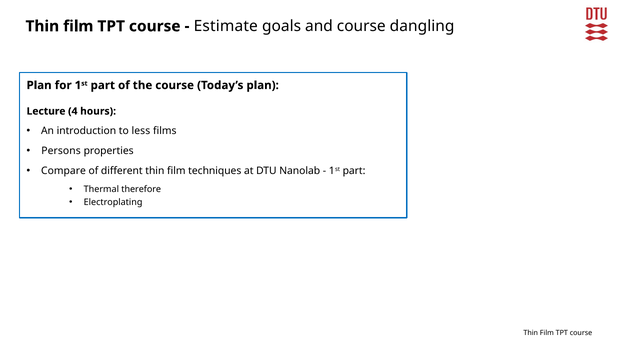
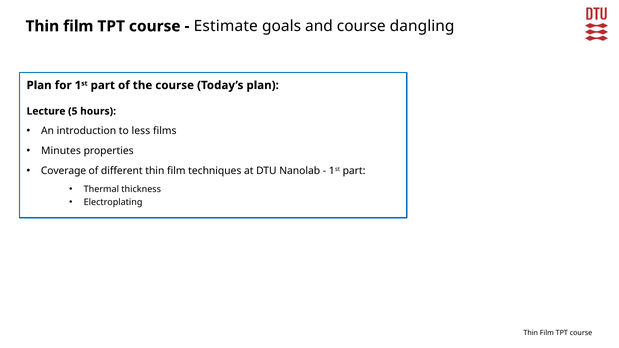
4: 4 -> 5 (73, 111)
Persons: Persons -> Minutes (61, 151)
Compare: Compare -> Coverage (64, 171)
therefore: therefore -> thickness (141, 190)
